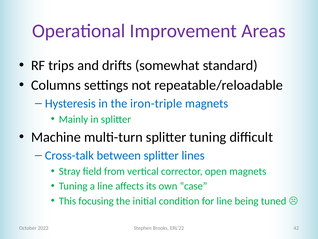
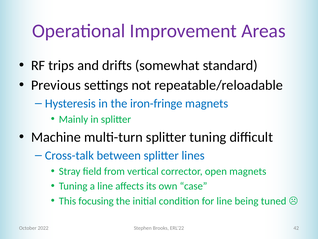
Columns: Columns -> Previous (56, 85)
iron-triple: iron-triple -> iron-fringe (156, 103)
